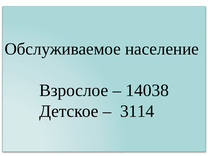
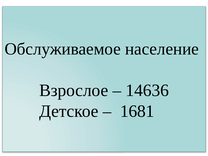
14038: 14038 -> 14636 (147, 90)
3114: 3114 -> 1681 (137, 111)
